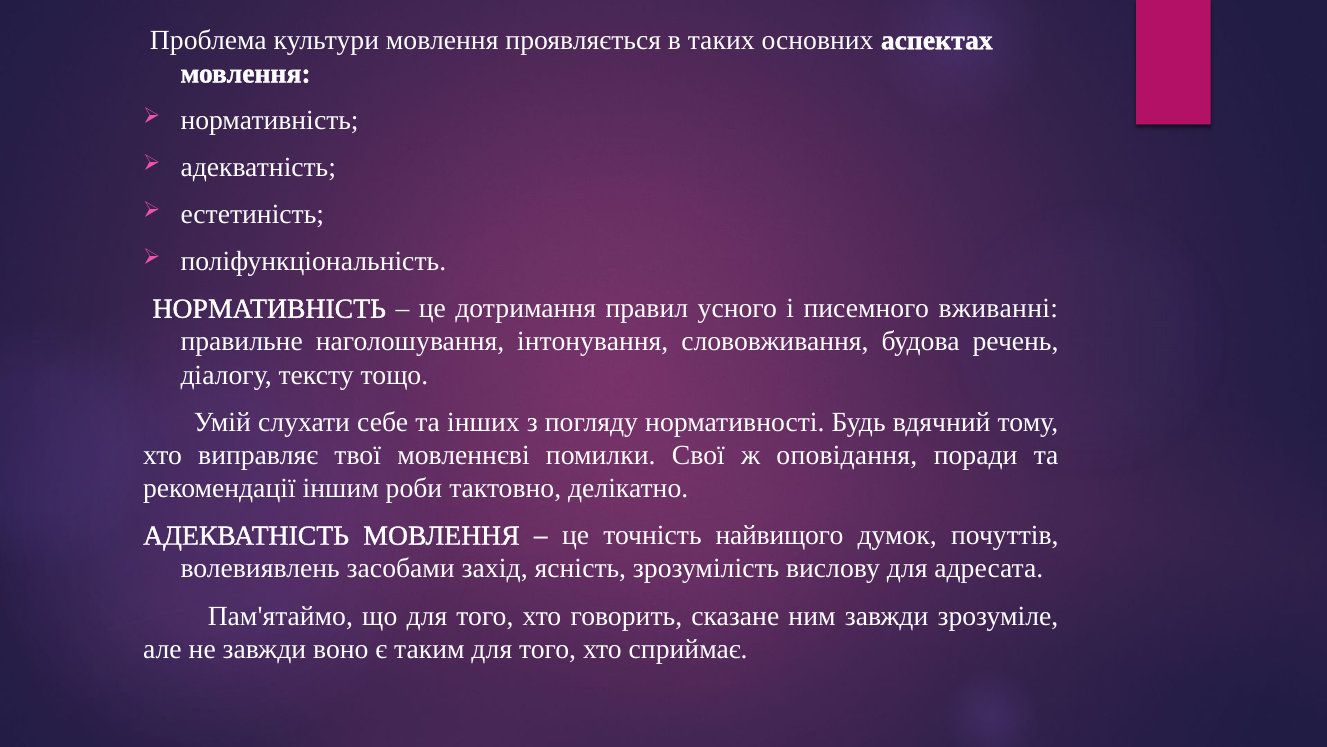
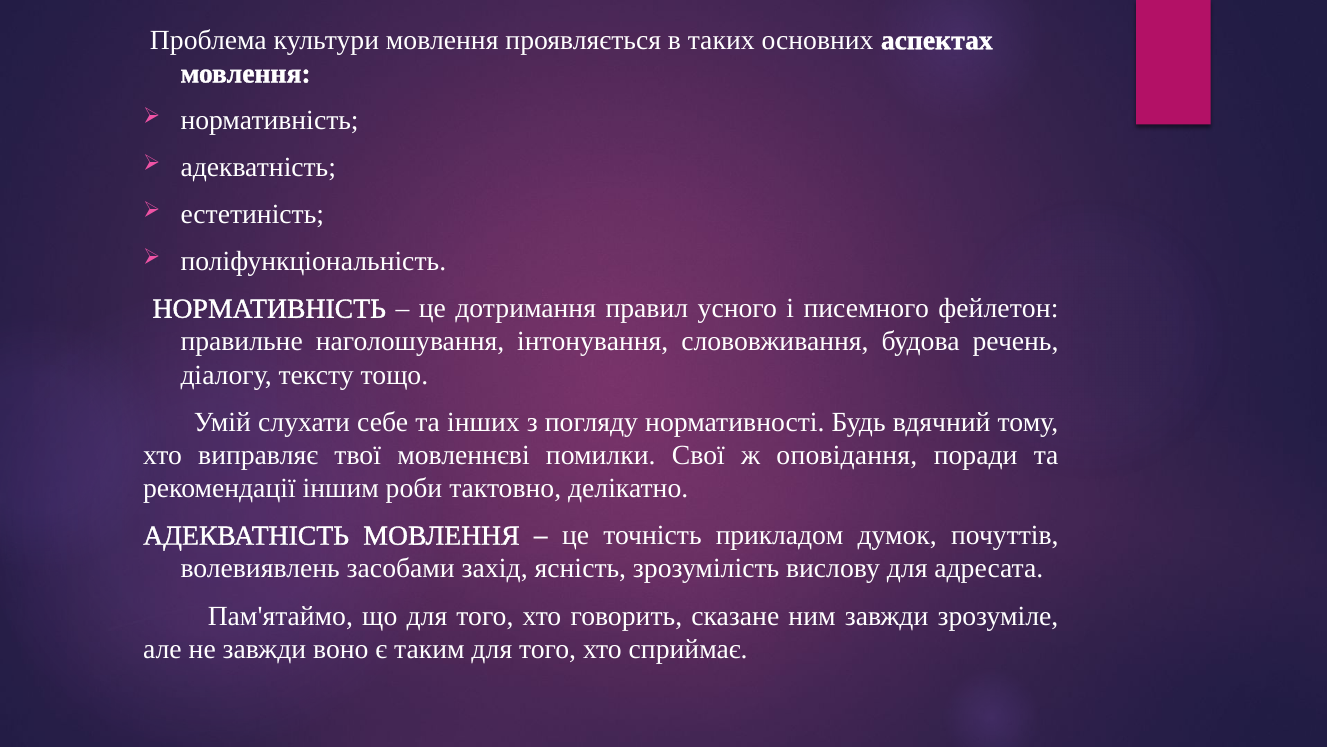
вживанні: вживанні -> фейлетон (998, 308)
найвищого: найвищого -> прикладом (780, 535)
